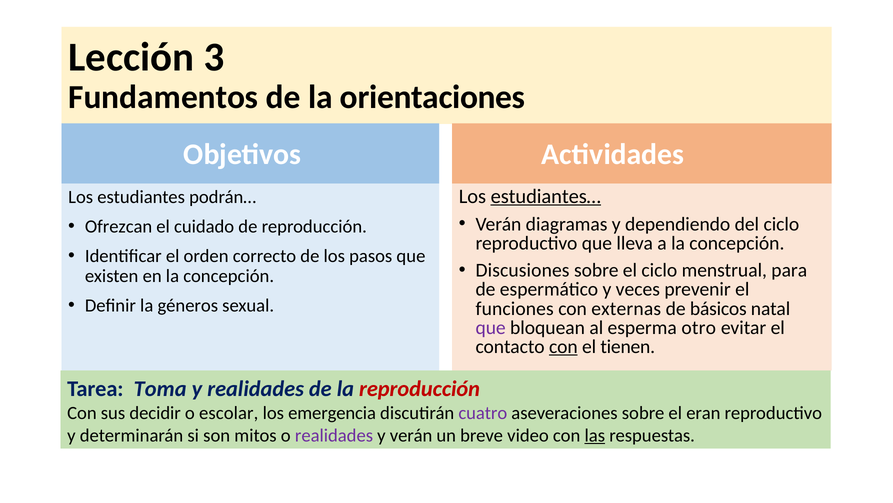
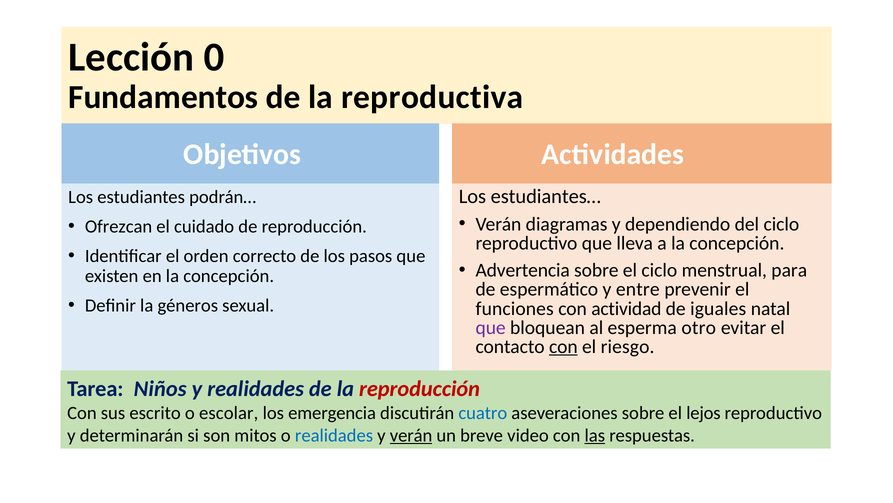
3: 3 -> 0 (214, 57)
orientaciones: orientaciones -> reproductiva (432, 97)
estudiantes… underline: present -> none (546, 196)
Discusiones: Discusiones -> Advertencia (523, 270)
veces: veces -> entre (638, 289)
externas: externas -> actividad (626, 308)
básicos: básicos -> iguales (718, 308)
tienen: tienen -> riesgo (628, 346)
Toma: Toma -> Niños (160, 388)
decidir: decidir -> escrito (155, 413)
cuatro colour: purple -> blue (483, 413)
eran: eran -> lejos (703, 413)
realidades colour: purple -> blue (334, 435)
verán underline: none -> present (411, 435)
